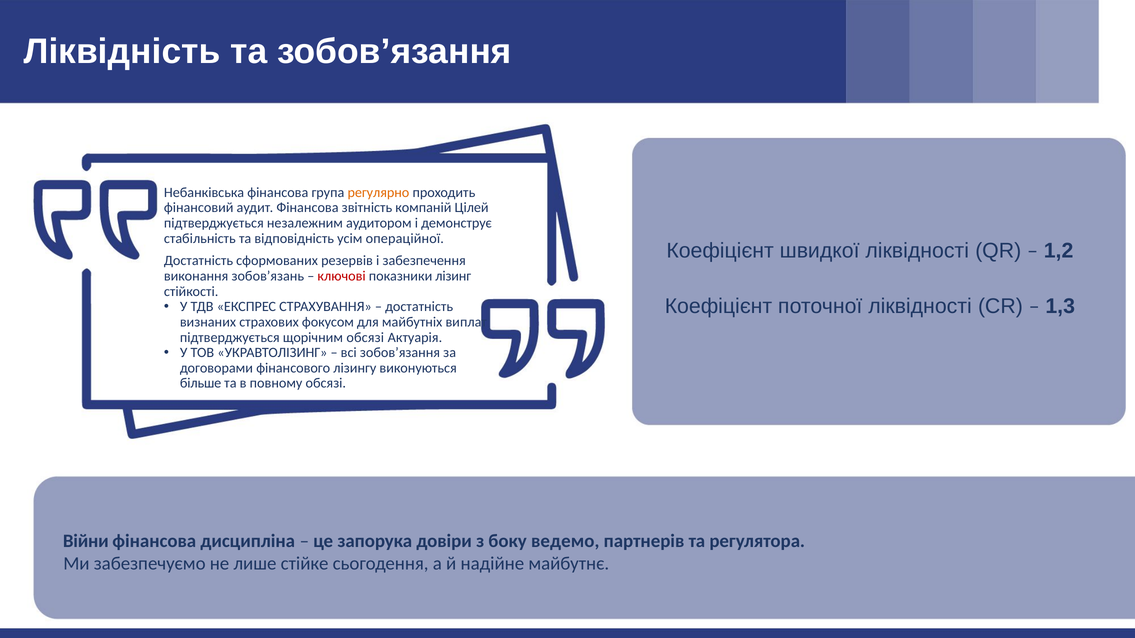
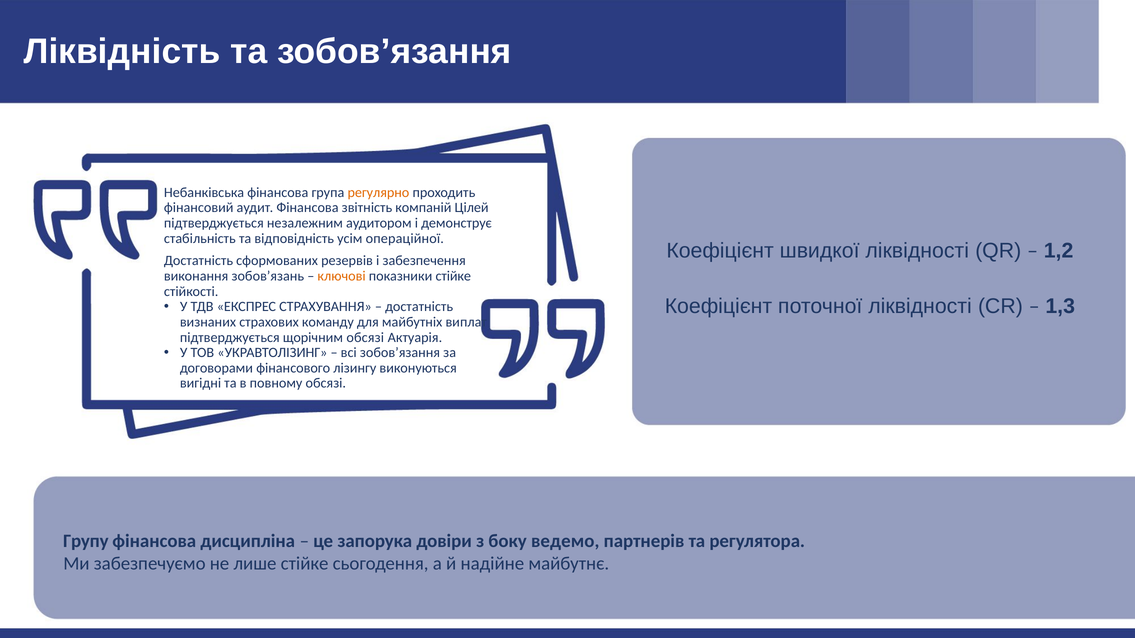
ключові colour: red -> orange (342, 276)
показники лізинг: лізинг -> стійке (453, 276)
фокусом: фокусом -> команду (328, 322)
більше: більше -> вигідні (201, 384)
Війни: Війни -> Групу (86, 541)
